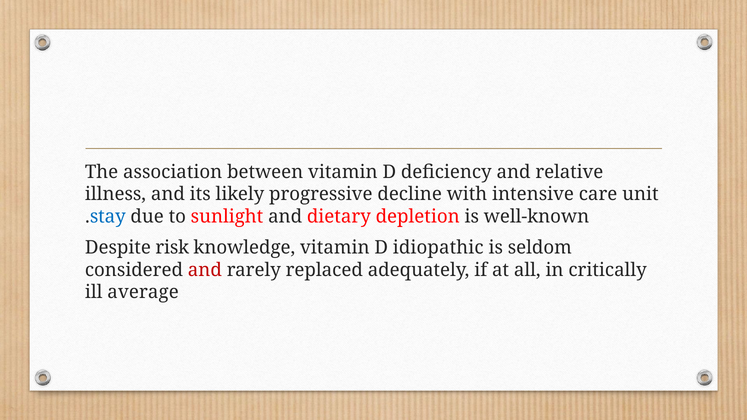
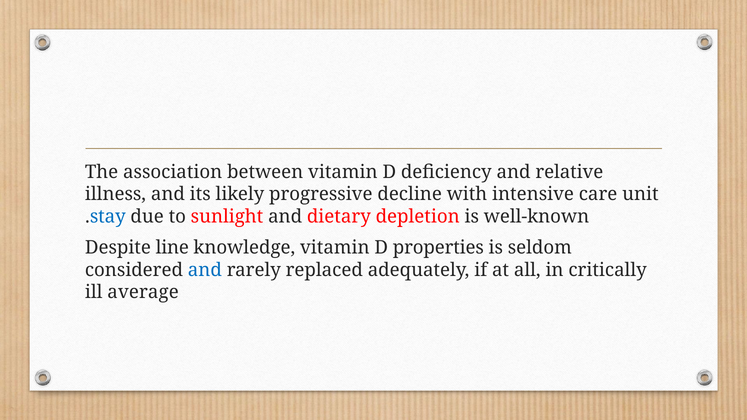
risk: risk -> line (172, 248)
idiopathic: idiopathic -> properties (438, 248)
and colour: red -> blue (205, 270)
